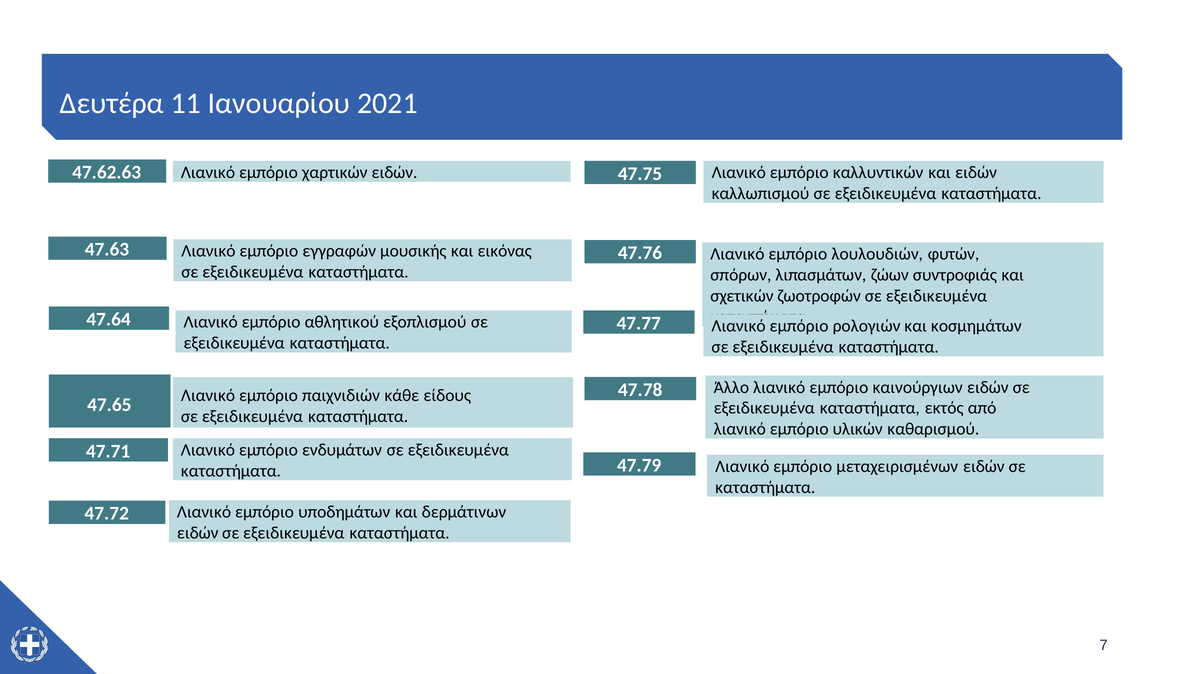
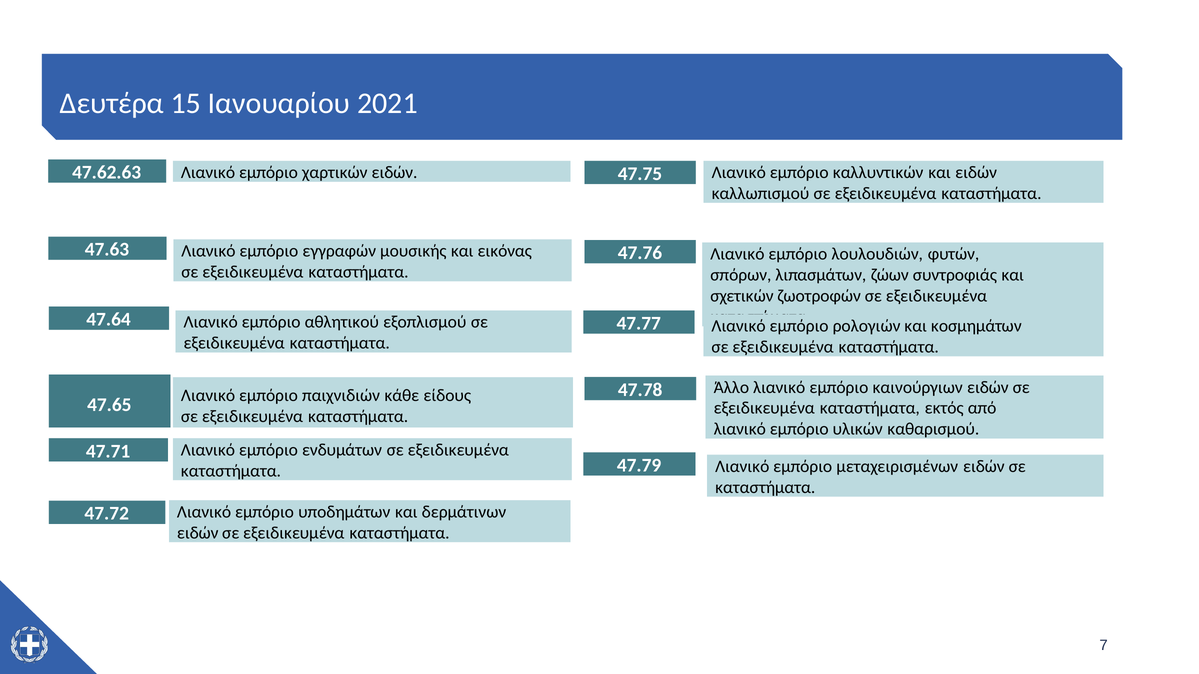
11: 11 -> 15 (186, 103)
